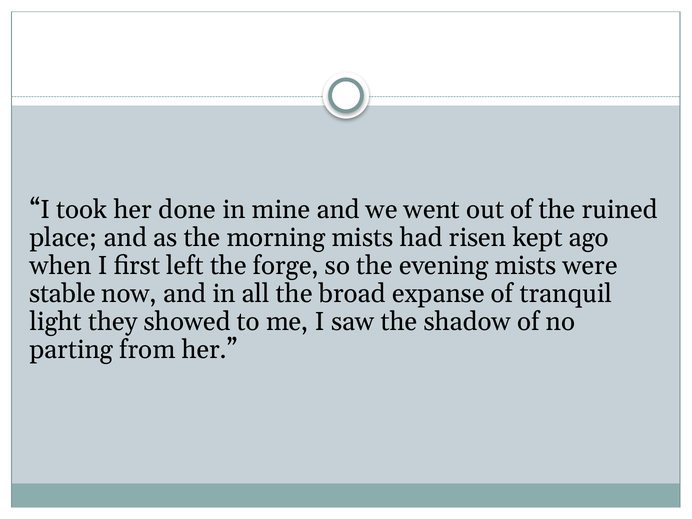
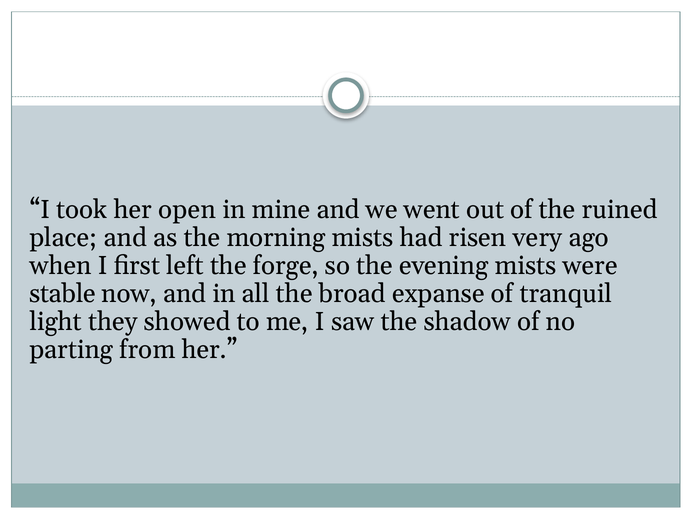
done: done -> open (187, 209)
kept: kept -> very (537, 238)
